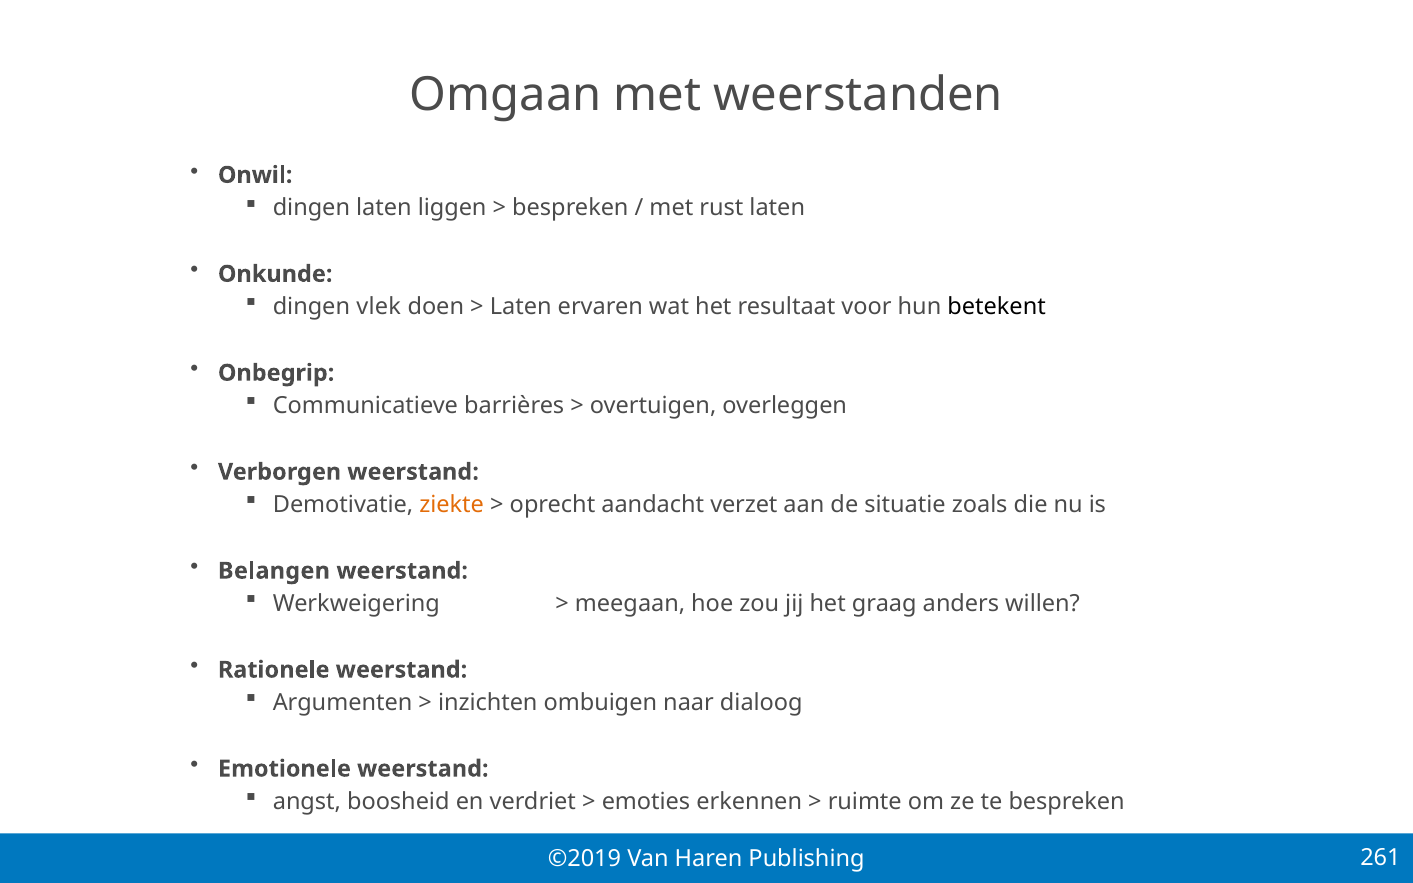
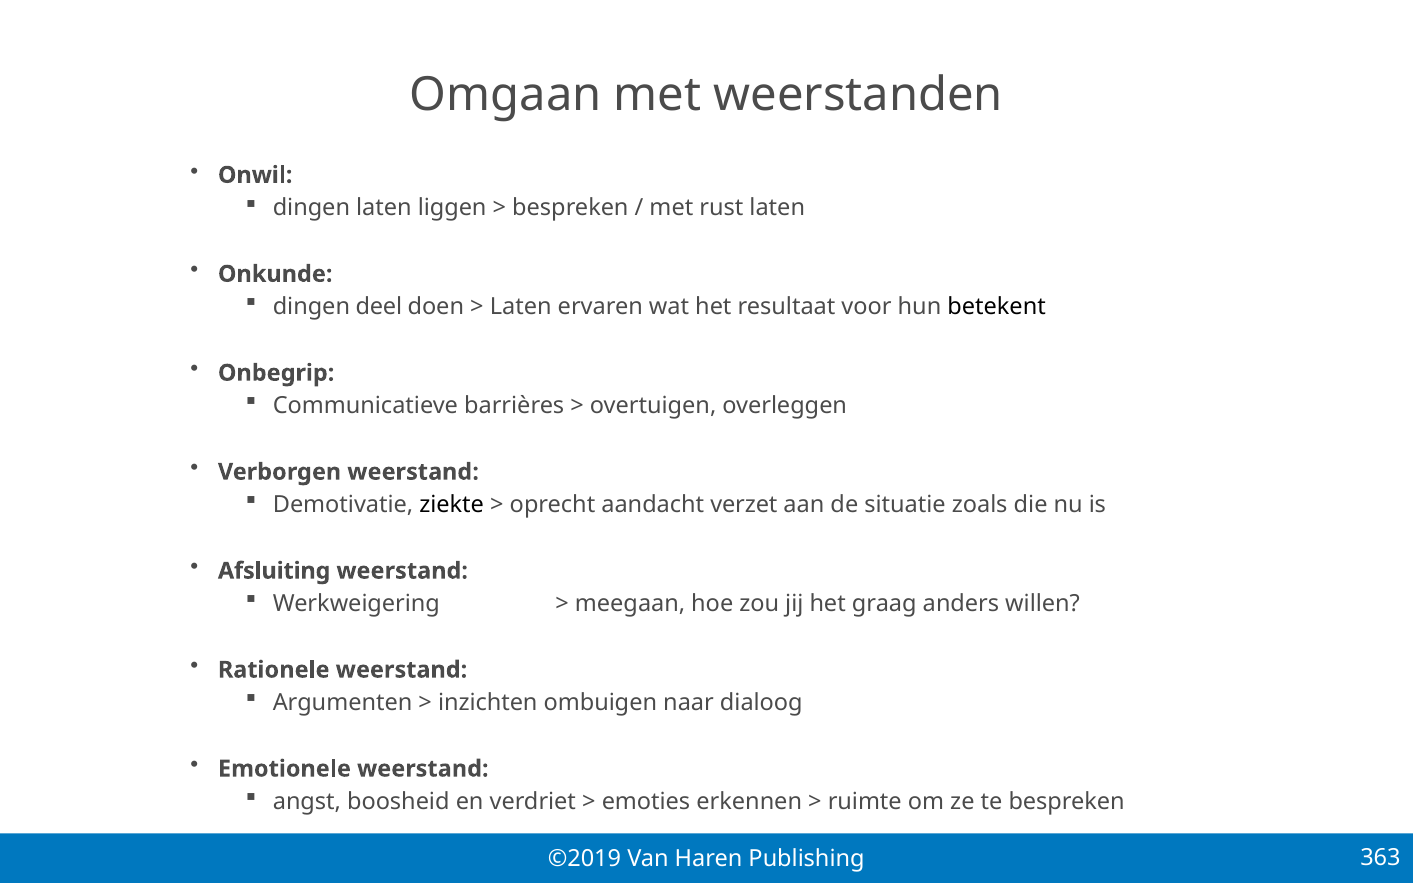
vlek: vlek -> deel (379, 307)
ziekte colour: orange -> black (452, 505)
Belangen: Belangen -> Afsluiting (274, 571)
261: 261 -> 363 (1380, 858)
